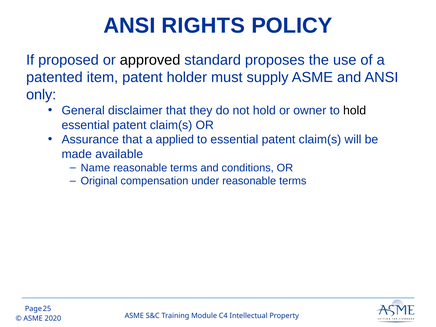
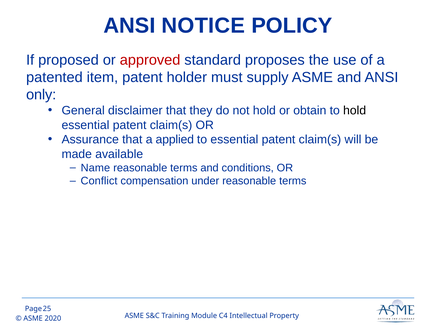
RIGHTS: RIGHTS -> NOTICE (203, 26)
approved colour: black -> red (150, 60)
owner: owner -> obtain (310, 111)
Original: Original -> Conflict (99, 181)
